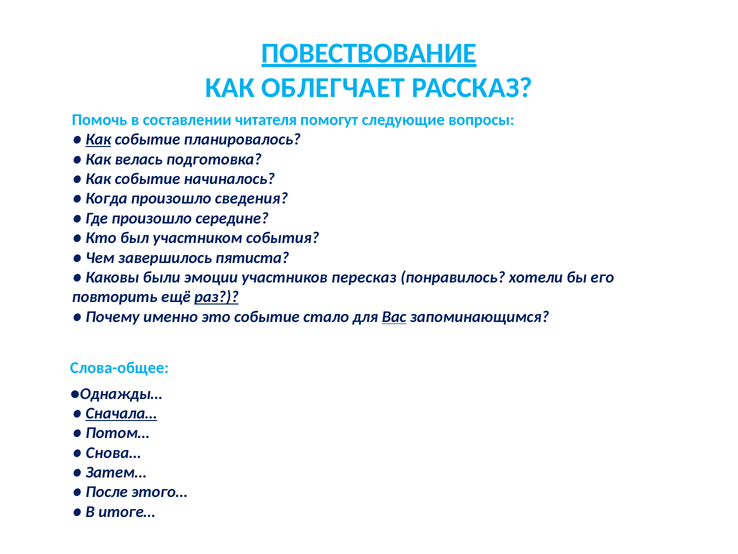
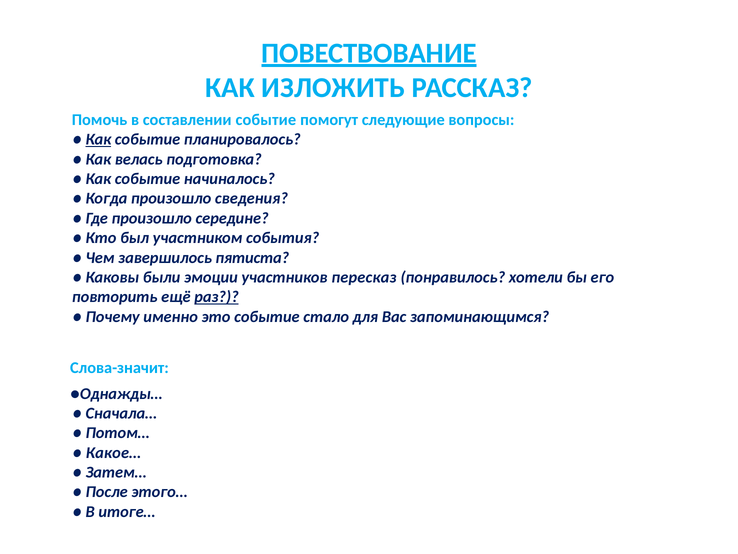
ОБЛЕГЧАЕТ: ОБЛЕГЧАЕТ -> ИЗЛОЖИТЬ (333, 88)
составлении читателя: читателя -> событие (266, 119)
Вас underline: present -> none (394, 316)
Слова-общее: Слова-общее -> Слова-значит (119, 368)
Сначала… underline: present -> none (121, 413)
Снова…: Снова… -> Какое… (113, 452)
